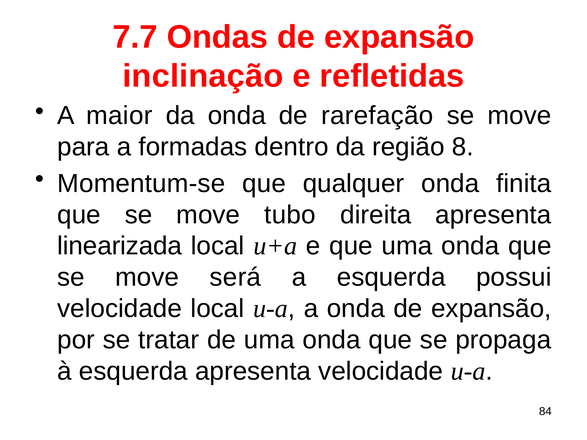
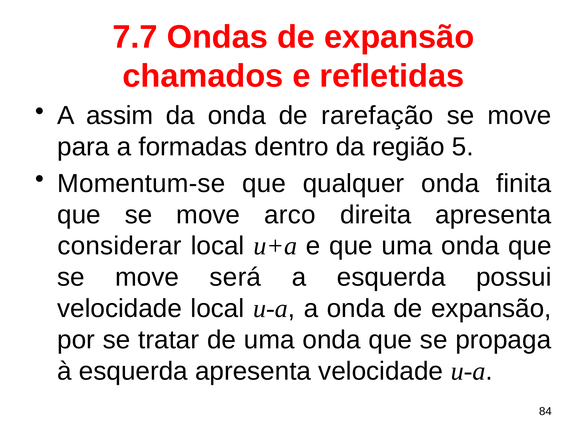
inclinação: inclinação -> chamados (203, 76)
maior: maior -> assim (120, 116)
8: 8 -> 5 (463, 147)
tubo: tubo -> arco (290, 215)
linearizada: linearizada -> considerar (119, 246)
